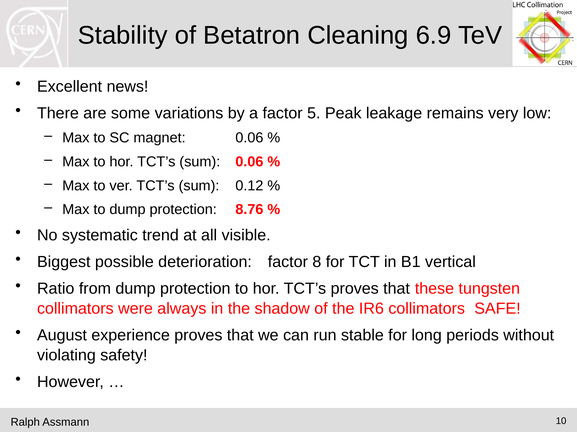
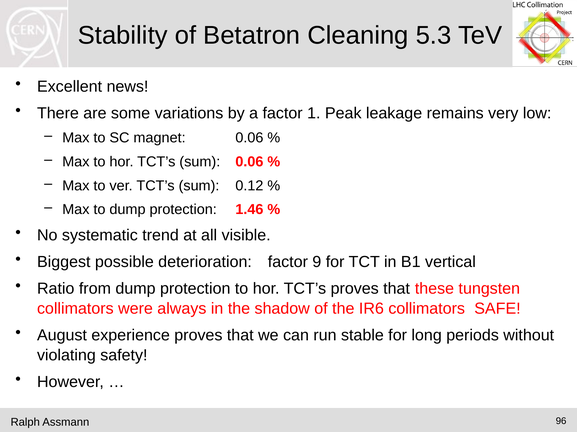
6.9: 6.9 -> 5.3 (433, 35)
5: 5 -> 1 (314, 113)
8.76: 8.76 -> 1.46 (249, 210)
8: 8 -> 9 (317, 262)
10: 10 -> 96 (561, 422)
